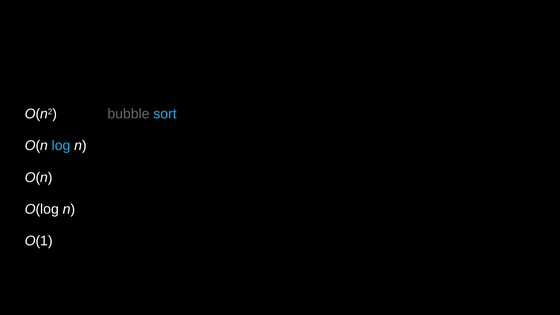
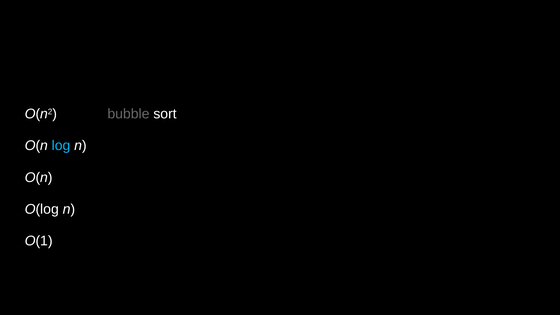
sort colour: light blue -> white (165, 114)
